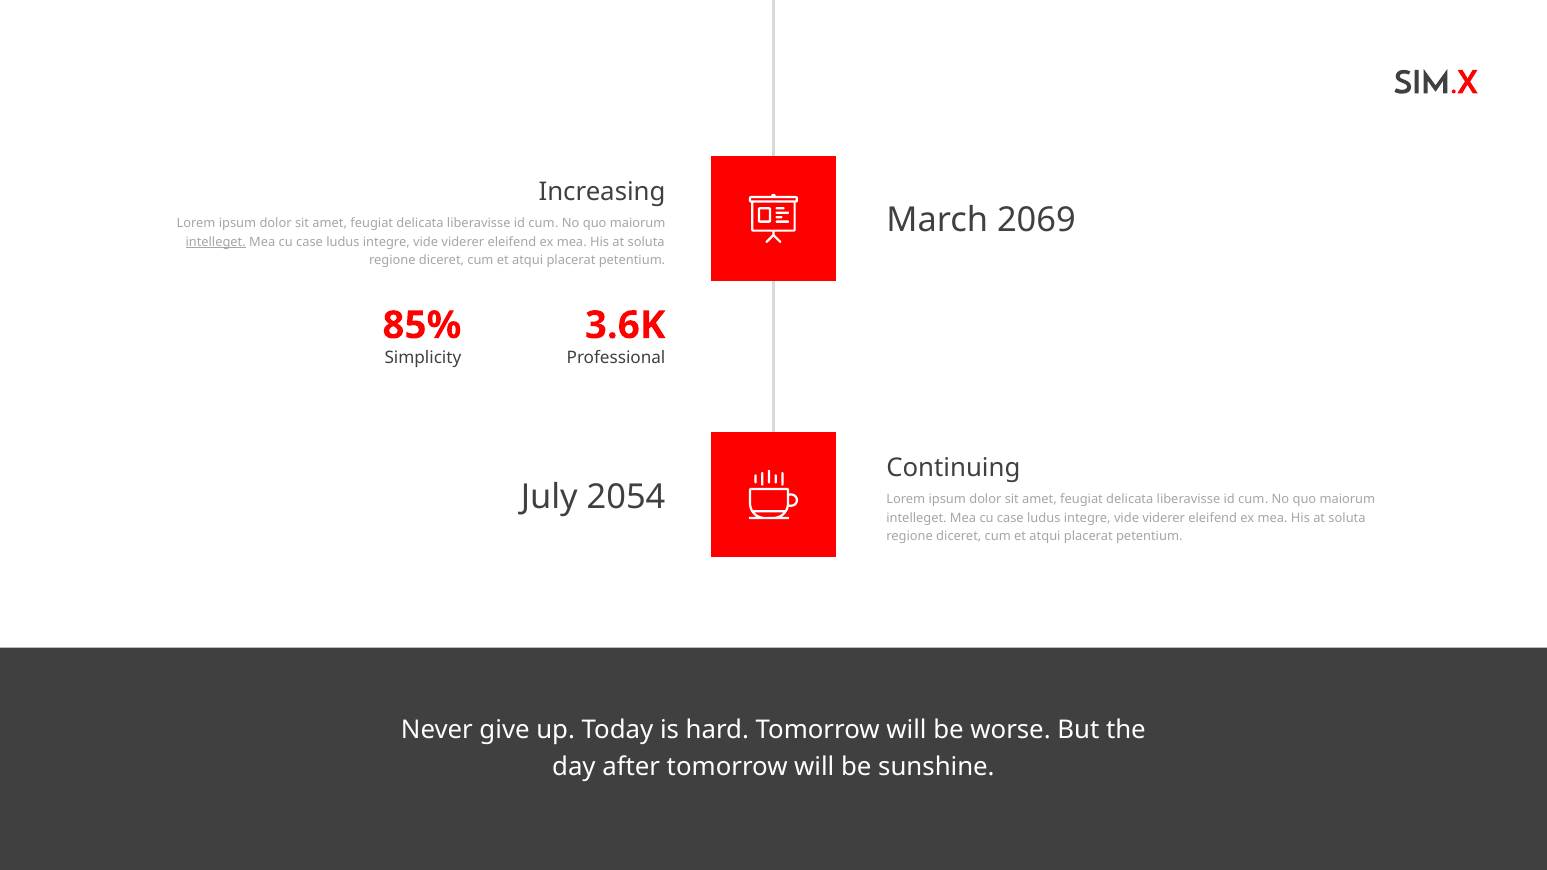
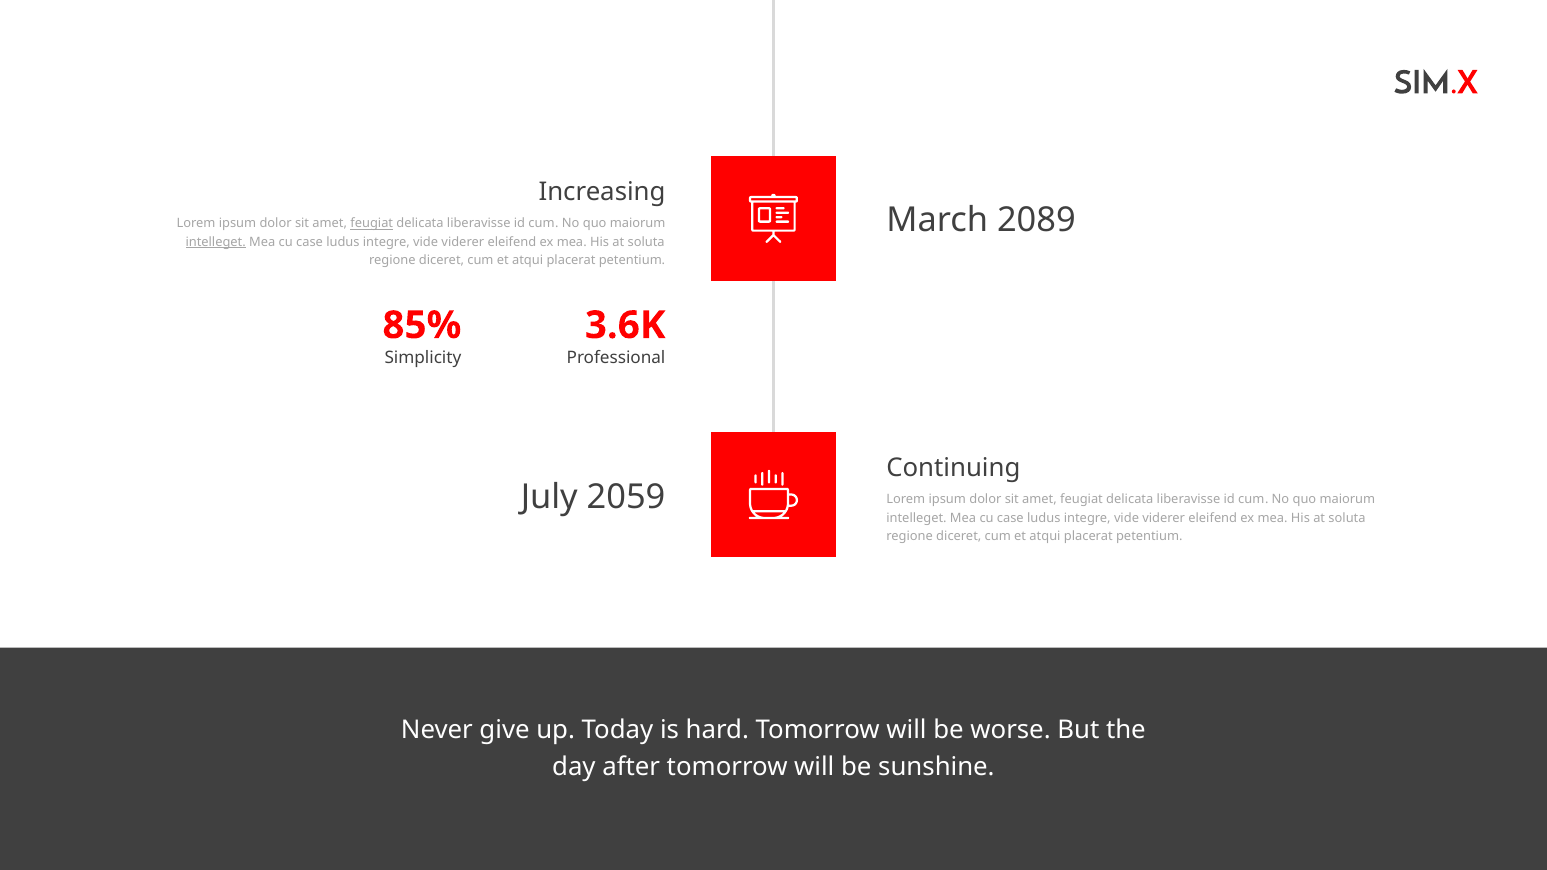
2069: 2069 -> 2089 (1036, 220)
feugiat underline: none -> present (372, 223)
2054: 2054 -> 2059 (626, 497)
